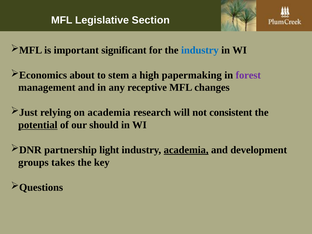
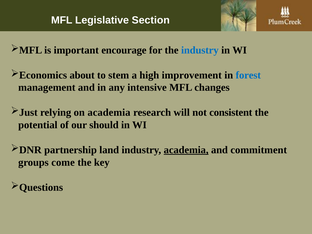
significant: significant -> encourage (124, 50)
papermaking: papermaking -> improvement (192, 75)
forest colour: purple -> blue (248, 75)
receptive: receptive -> intensive (147, 88)
potential underline: present -> none (38, 125)
light: light -> land (109, 150)
development: development -> commitment (259, 150)
takes: takes -> come (63, 162)
